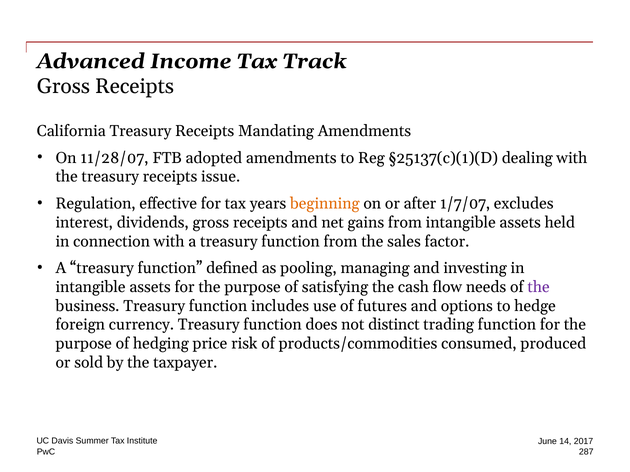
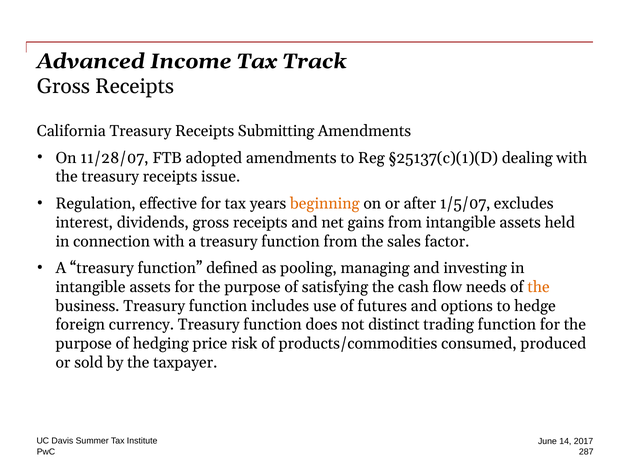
Mandating: Mandating -> Submitting (276, 131)
1/7/07: 1/7/07 -> 1/5/07 (465, 204)
the colour: purple -> orange (539, 287)
